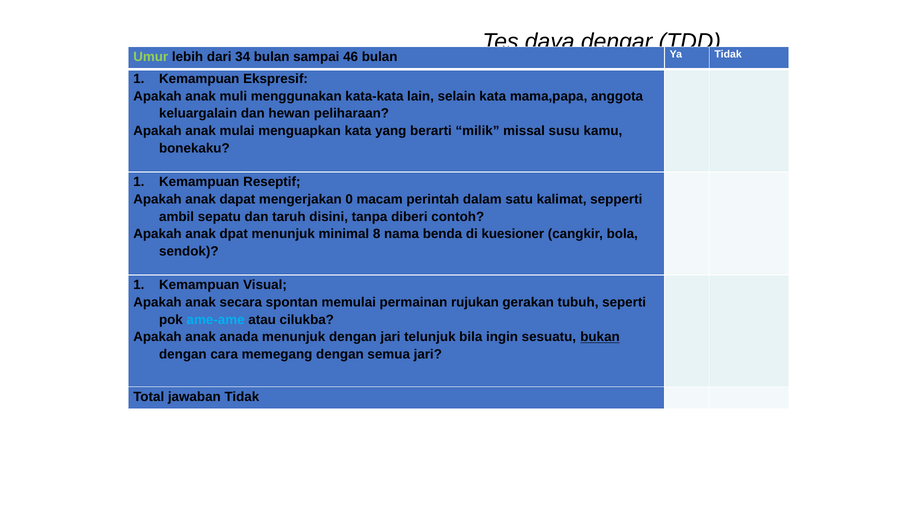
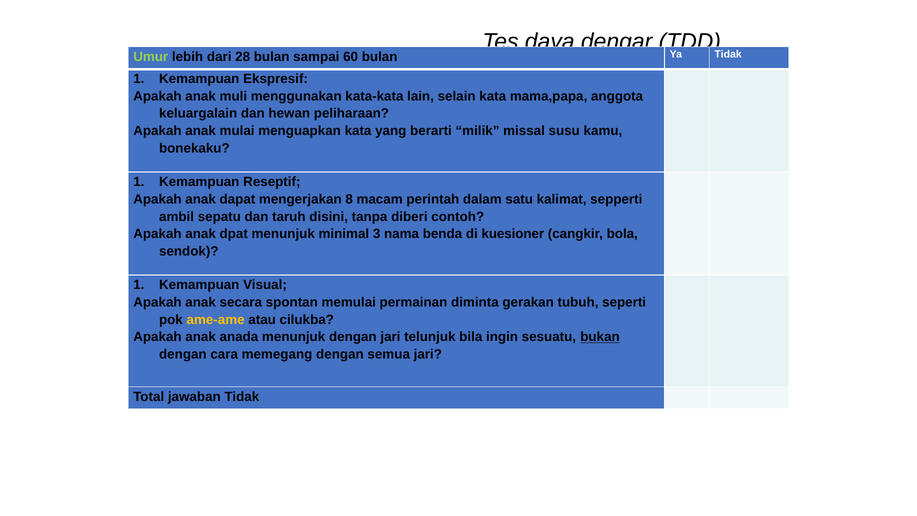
34: 34 -> 28 (243, 57)
46: 46 -> 60 (351, 57)
0: 0 -> 8 (349, 199)
8: 8 -> 3 (377, 234)
rujukan: rujukan -> diminta (475, 302)
ame-ame colour: light blue -> yellow (216, 319)
